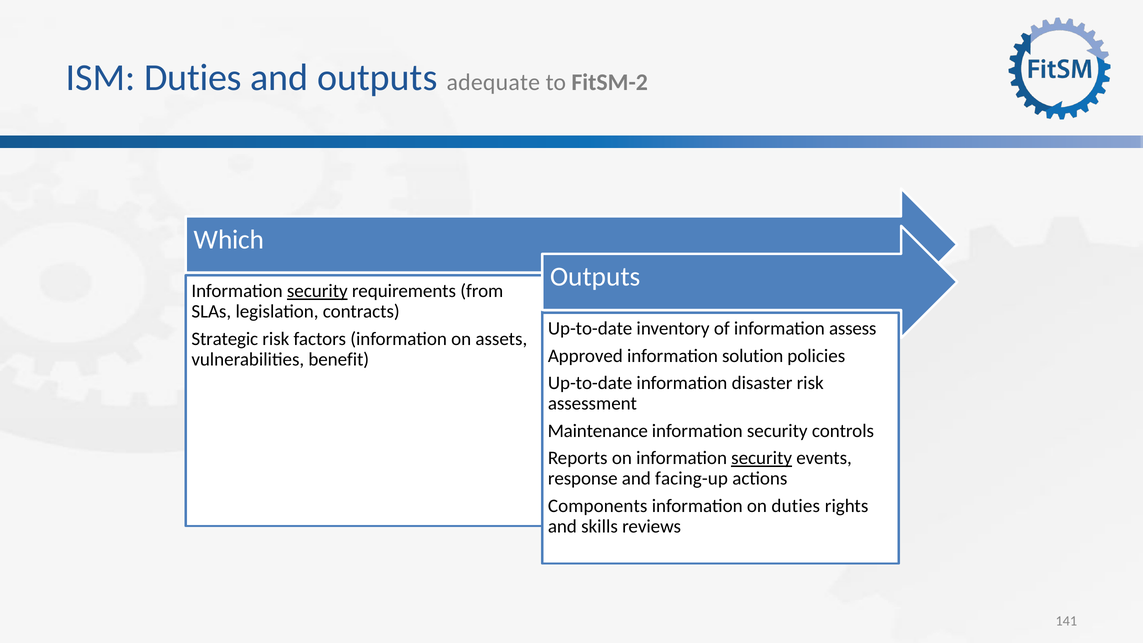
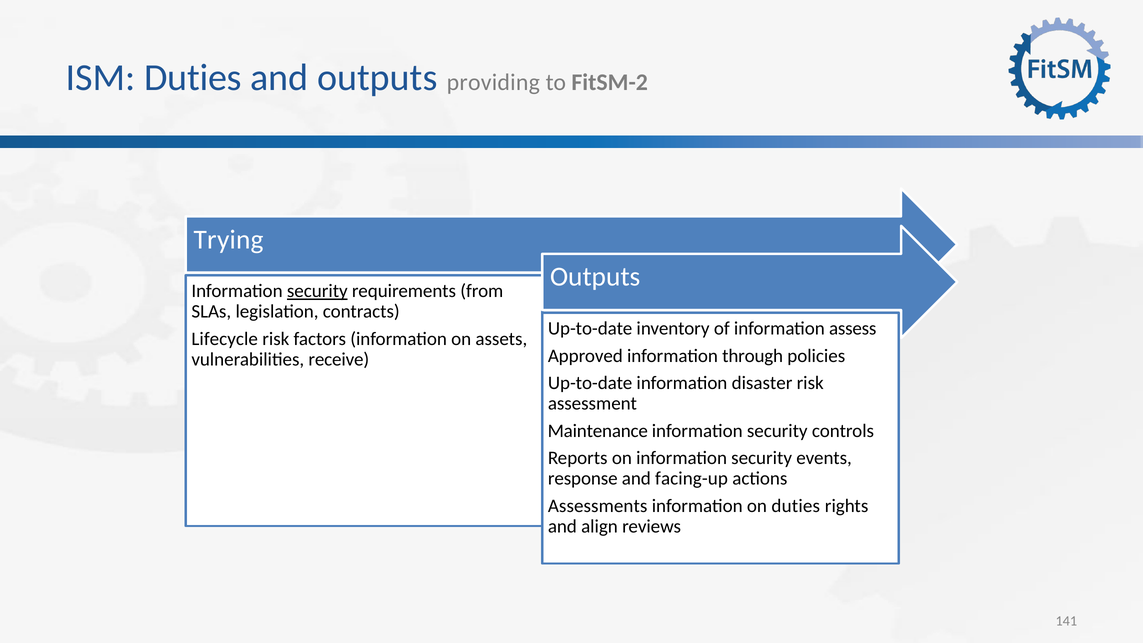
adequate: adequate -> providing (493, 82)
Which: Which -> Trying (229, 239)
Strategic: Strategic -> Lifecycle (225, 339)
solution: solution -> through (753, 356)
benefit: benefit -> receive (339, 359)
security underline: present -> none (762, 458)
Components: Components -> Assessments (598, 506)
skills: skills -> align (599, 526)
